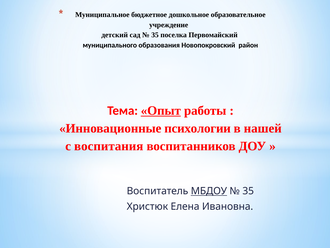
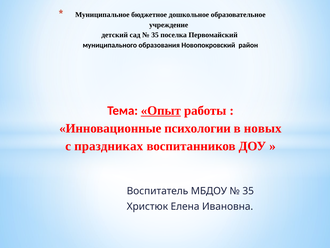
нашей: нашей -> новых (263, 128)
воспитания: воспитания -> праздниках (109, 146)
МБДОУ underline: present -> none (209, 191)
